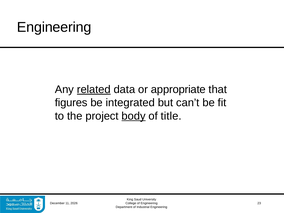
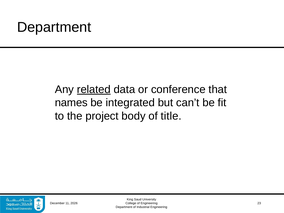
Engineering: Engineering -> Department (54, 27)
appropriate: appropriate -> conference (178, 89)
figures: figures -> names (71, 103)
body underline: present -> none (134, 116)
